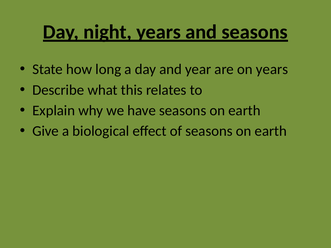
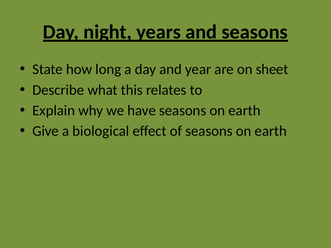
on years: years -> sheet (272, 69)
